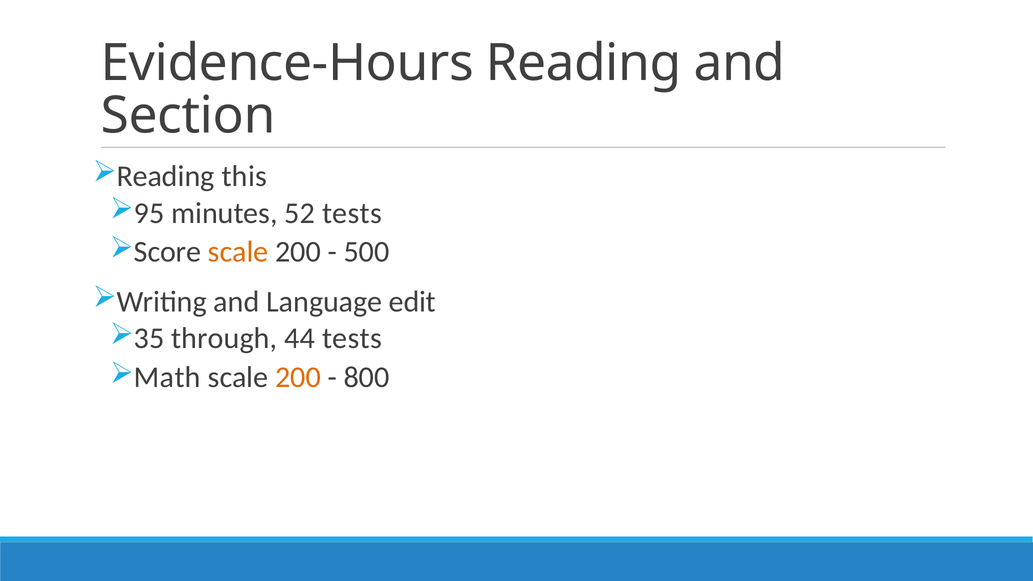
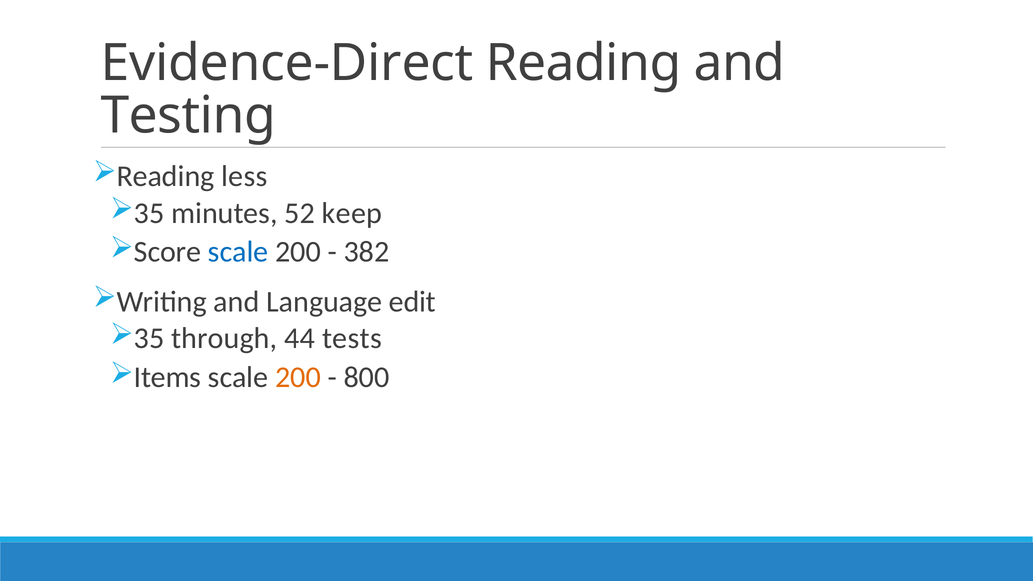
Evidence-Hours: Evidence-Hours -> Evidence-Direct (287, 63)
Section: Section -> Testing (188, 116)
this: this -> less (244, 176)
95: 95 -> 35 (149, 213)
52 tests: tests -> keep (352, 213)
scale colour: orange -> blue (238, 252)
500: 500 -> 382 (367, 252)
Math: Math -> Items (168, 378)
